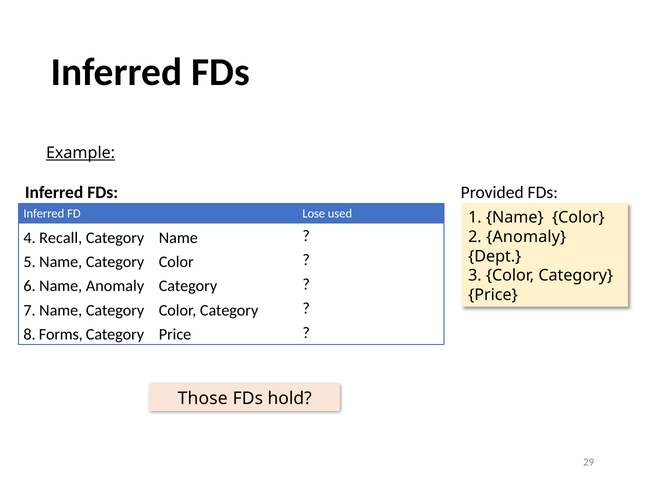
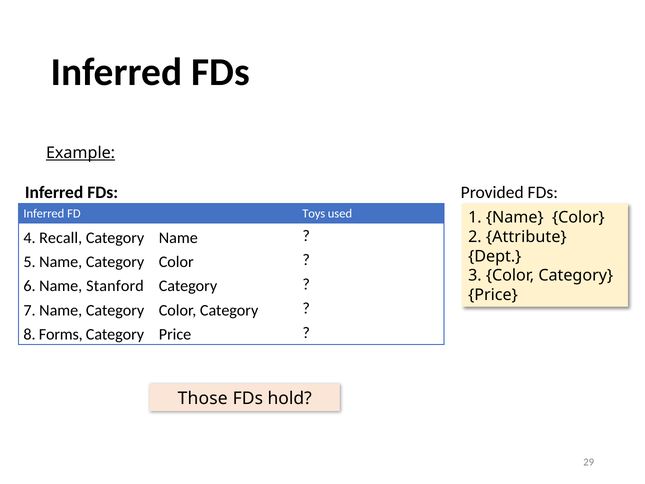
Lose: Lose -> Toys (314, 214)
2 Anomaly: Anomaly -> Attribute (526, 237)
Name Anomaly: Anomaly -> Stanford (115, 286)
